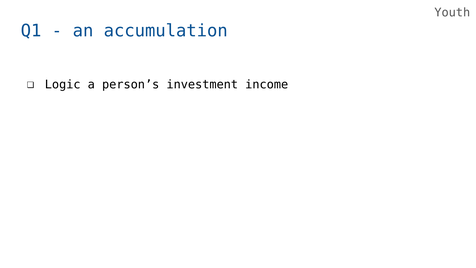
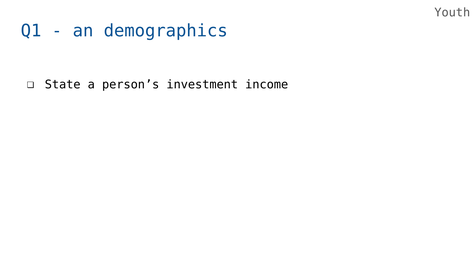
accumulation: accumulation -> demographics (166, 31)
Logic: Logic -> State (63, 84)
